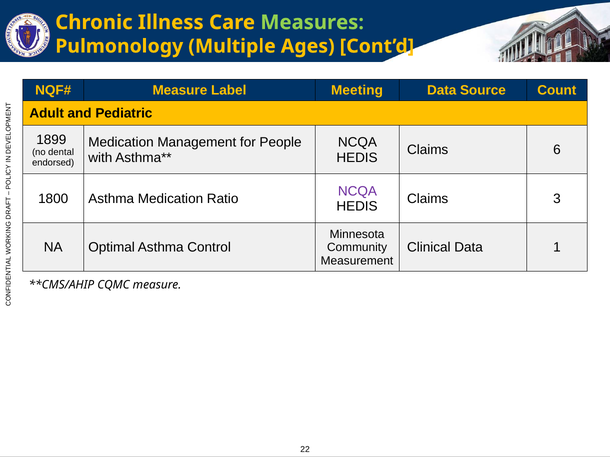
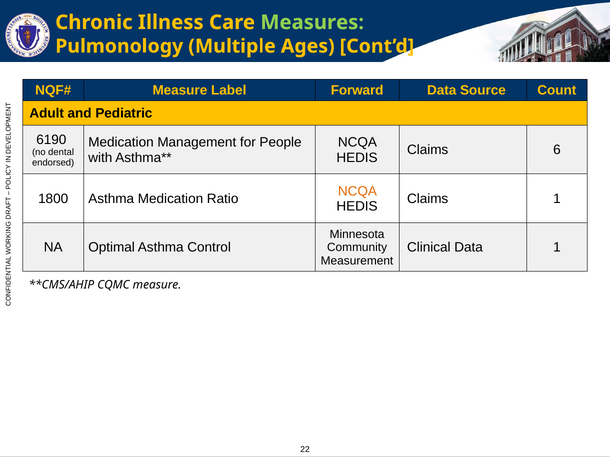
Meeting: Meeting -> Forward (357, 91)
1899: 1899 -> 6190 (51, 140)
NCQA colour: purple -> orange (357, 191)
Claims 3: 3 -> 1 (557, 199)
